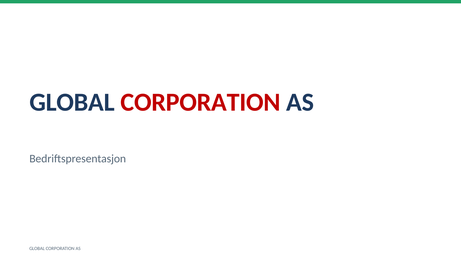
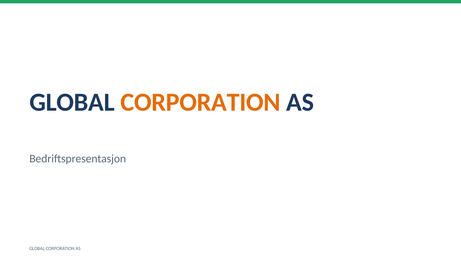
CORPORATION colour: red -> orange (201, 102)
